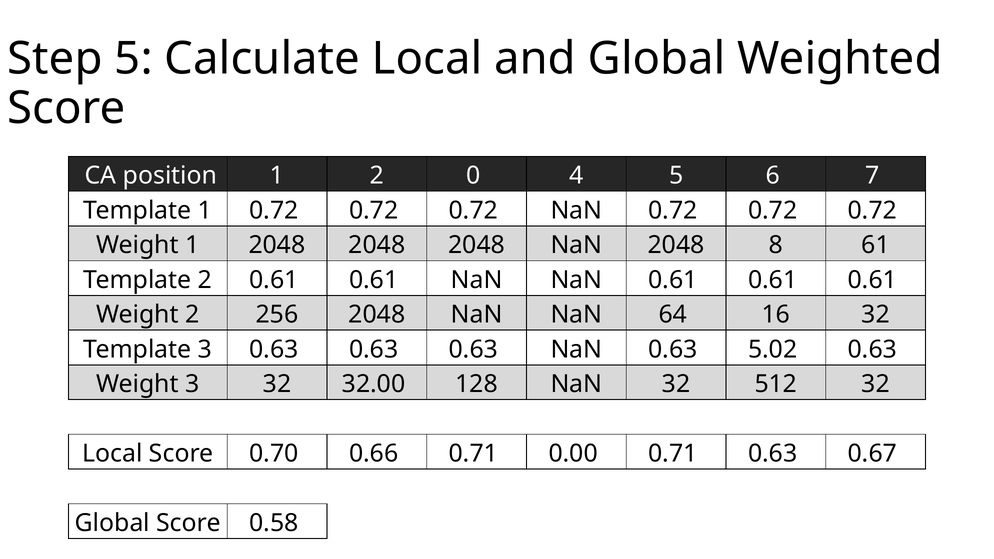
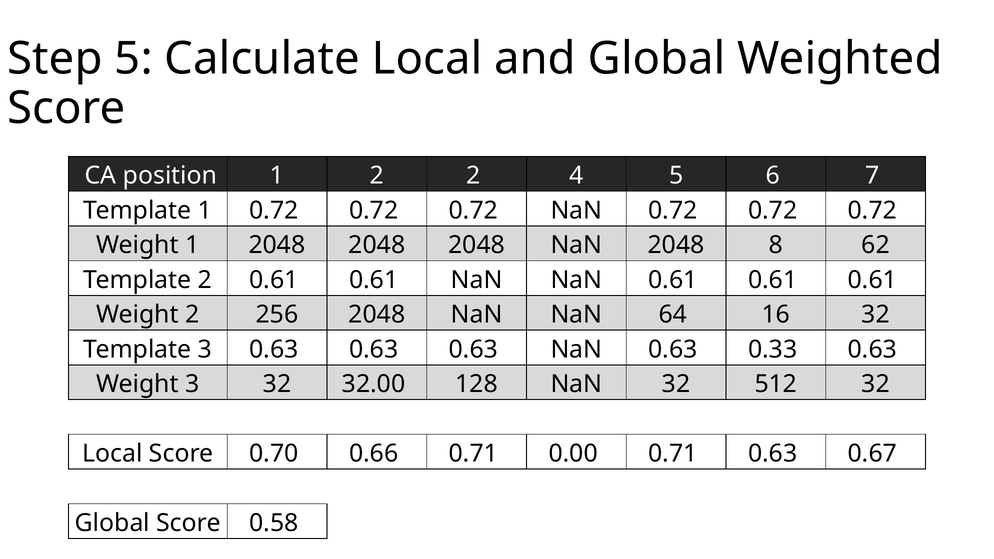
2 0: 0 -> 2 (473, 176)
61: 61 -> 62 (876, 245)
5.02: 5.02 -> 0.33 (773, 349)
